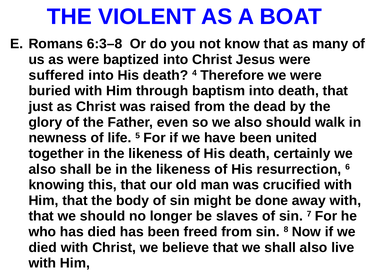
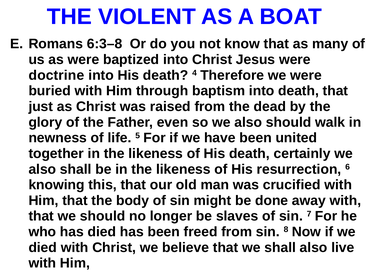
suffered: suffered -> doctrine (56, 75)
